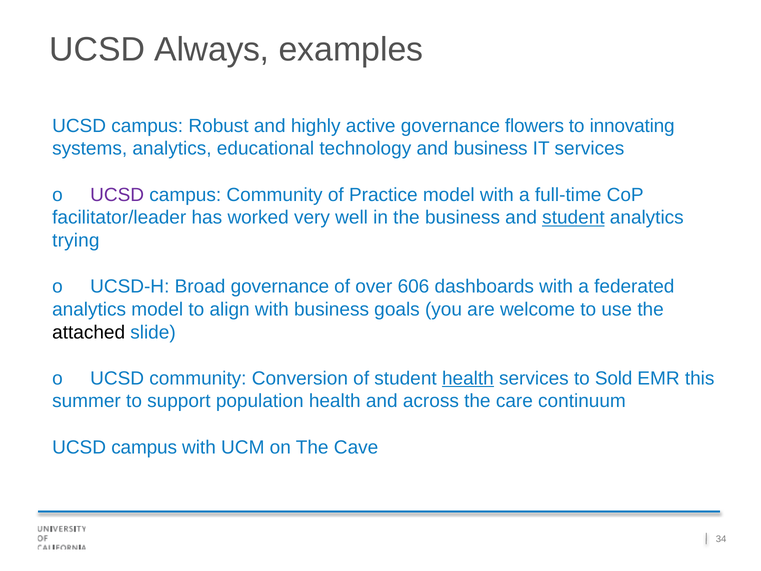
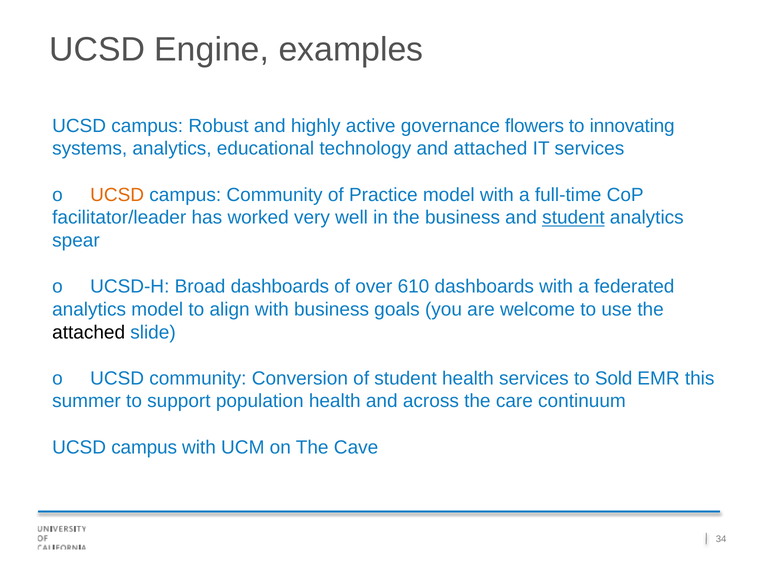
Always: Always -> Engine (212, 50)
and business: business -> attached (490, 149)
UCSD colour: purple -> orange (117, 195)
trying: trying -> spear (76, 240)
Broad governance: governance -> dashboards (280, 286)
606: 606 -> 610 (413, 286)
health underline: present -> none (468, 378)
